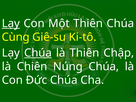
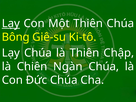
Cùng: Cùng -> Bông (16, 37)
Chúa underline: present -> none (38, 53)
Núng: Núng -> Ngàn (68, 67)
